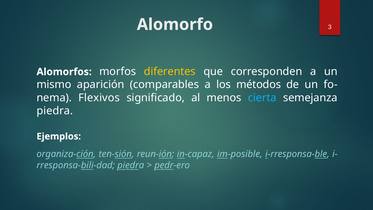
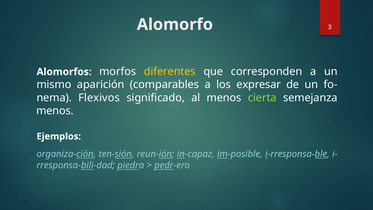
métodos: métodos -> expresar (259, 85)
cierta colour: light blue -> light green (262, 98)
piedra: piedra -> menos (55, 111)
